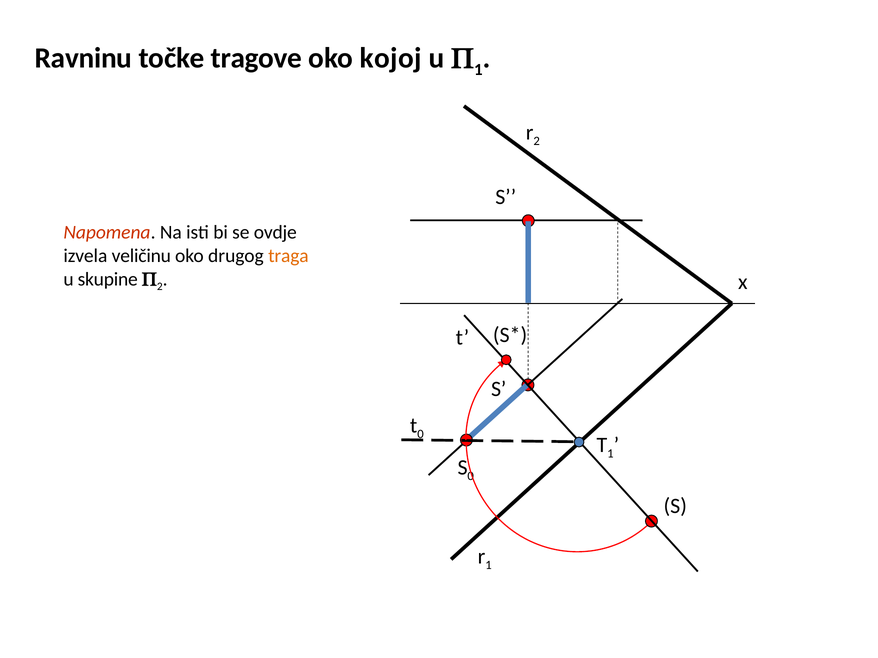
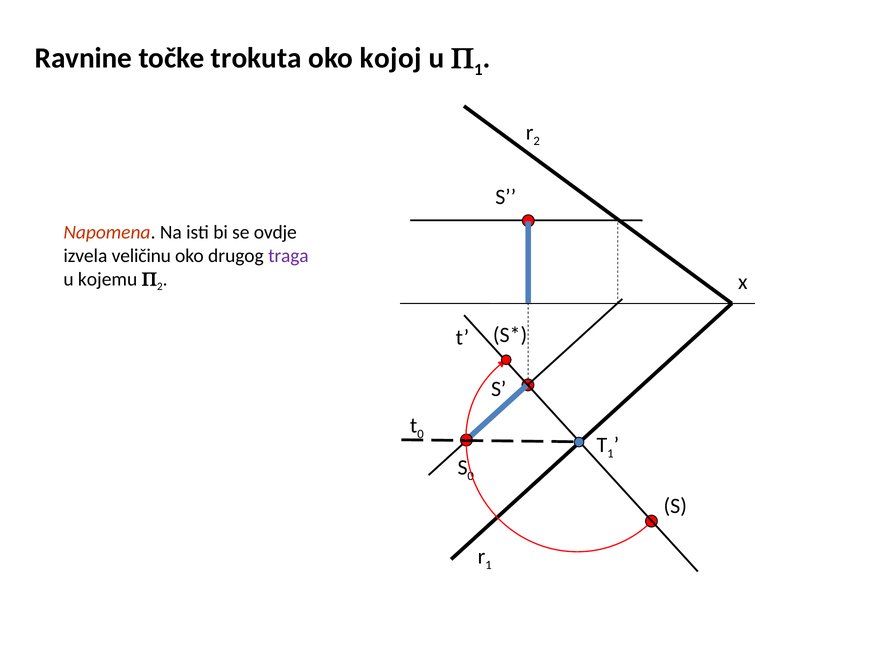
Ravninu: Ravninu -> Ravnine (83, 58)
tragove: tragove -> trokuta (256, 58)
traga colour: orange -> purple (288, 256)
skupine: skupine -> kojemu (108, 279)
